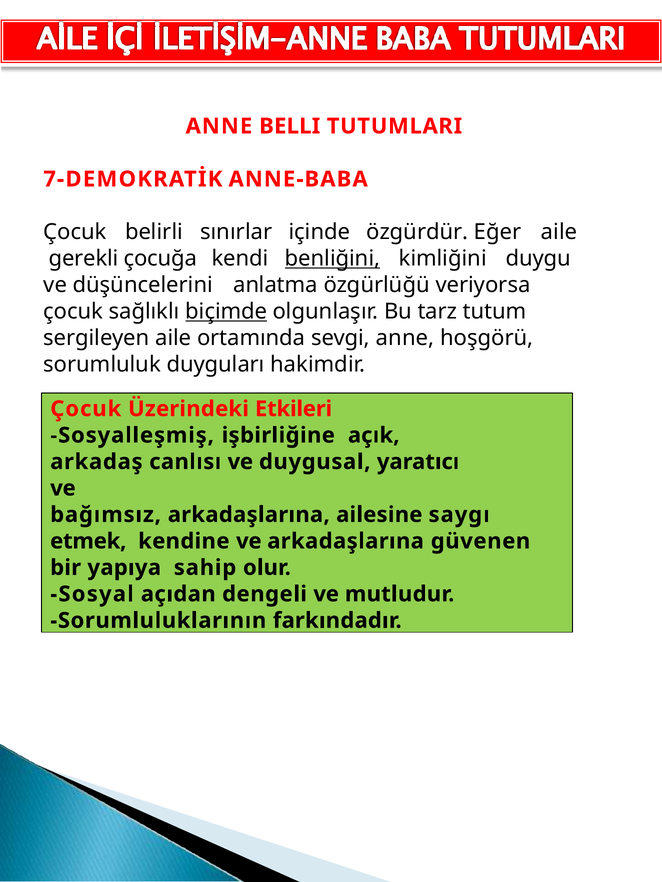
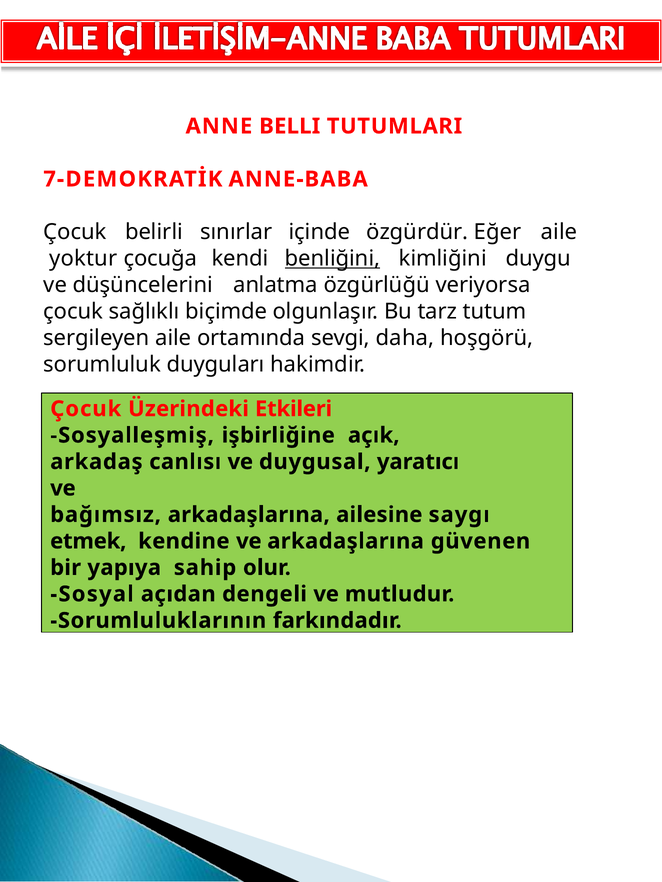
gerekli: gerekli -> yoktur (83, 259)
biçimde underline: present -> none (226, 312)
sevgi anne: anne -> daha (405, 338)
